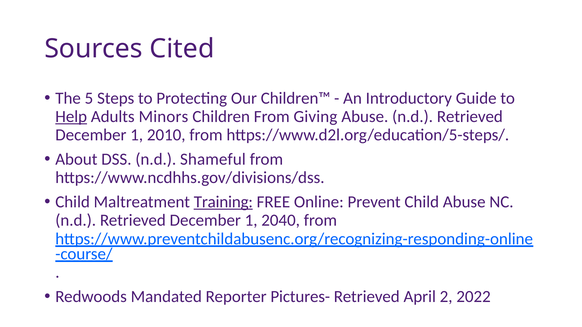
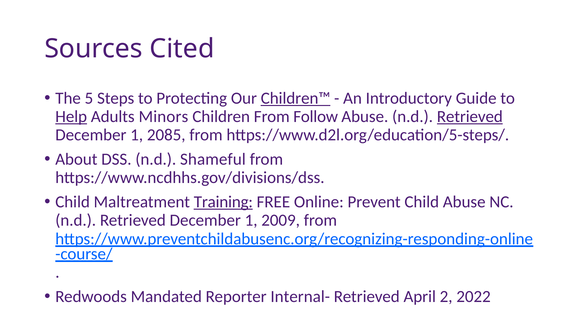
Children™ underline: none -> present (296, 98)
Giving: Giving -> Follow (316, 117)
Retrieved underline: none -> present (470, 117)
2010: 2010 -> 2085 (166, 135)
2040: 2040 -> 2009 (281, 221)
Pictures-: Pictures- -> Internal- (300, 297)
